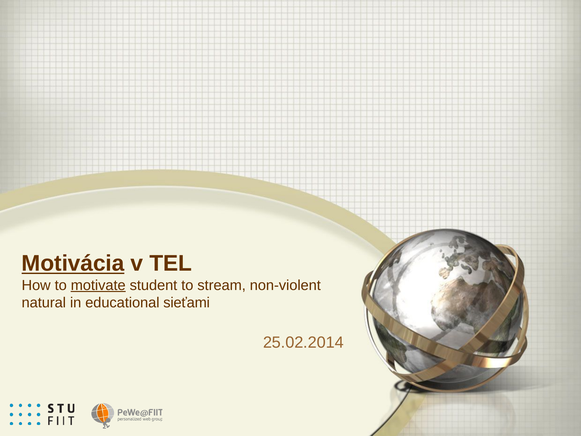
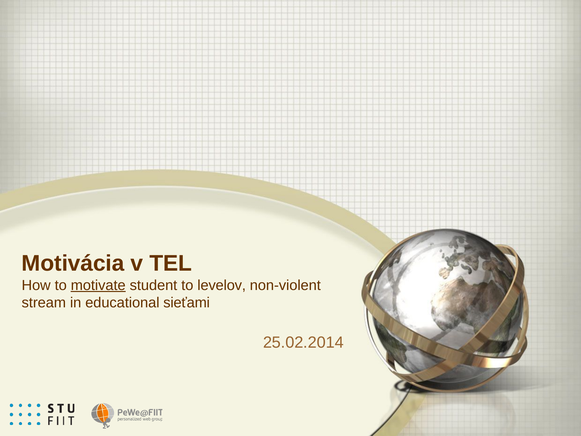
Motivácia underline: present -> none (73, 263)
stream: stream -> levelov (222, 285)
natural: natural -> stream (44, 302)
